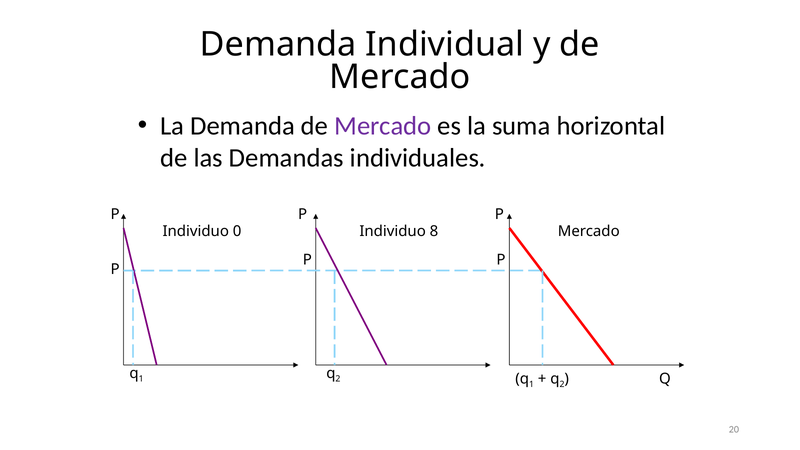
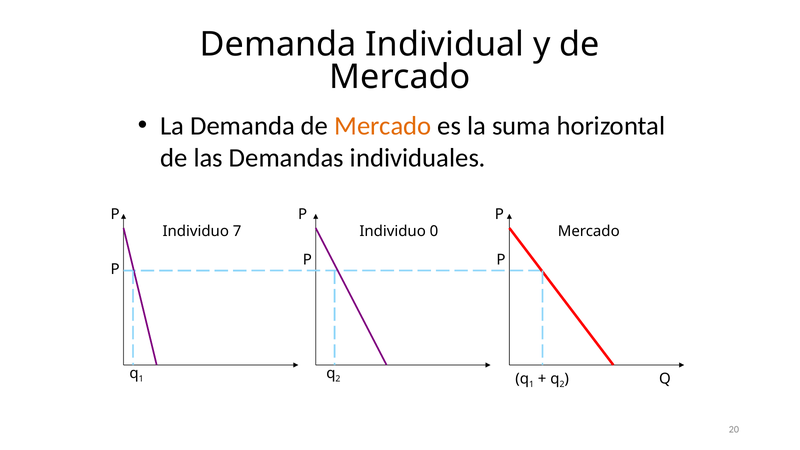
Mercado colour: purple -> orange (383, 126)
0: 0 -> 7 (237, 231)
8: 8 -> 0 (434, 231)
